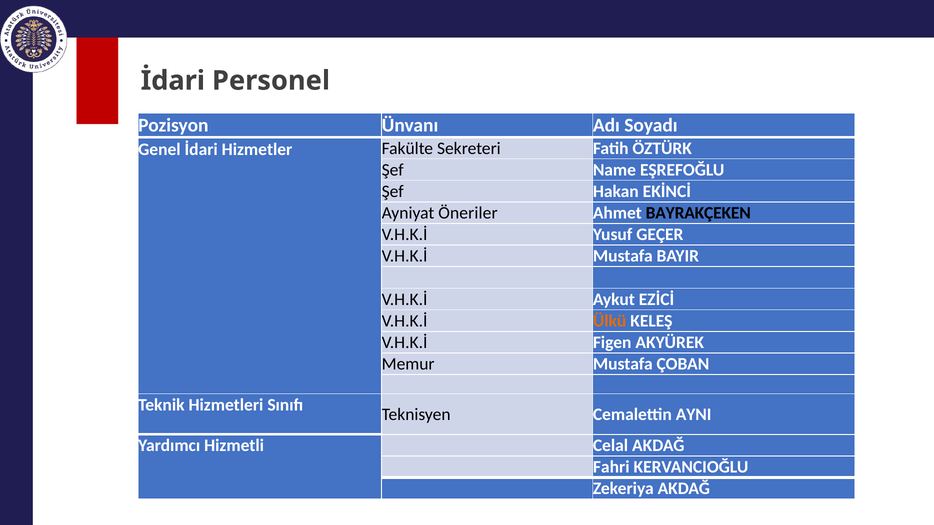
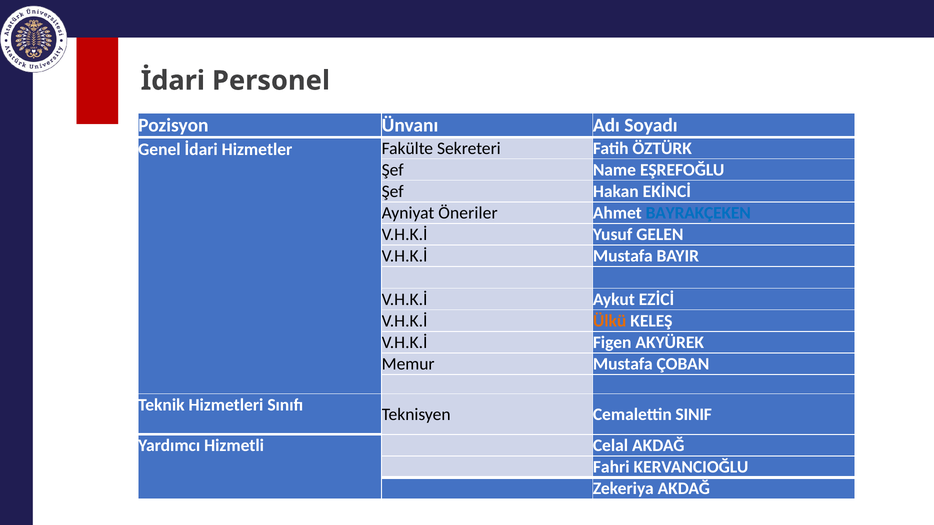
BAYRAKÇEKEN colour: black -> blue (698, 213)
GEÇER: GEÇER -> GELEN (660, 235)
AYNI: AYNI -> SINIF (694, 415)
